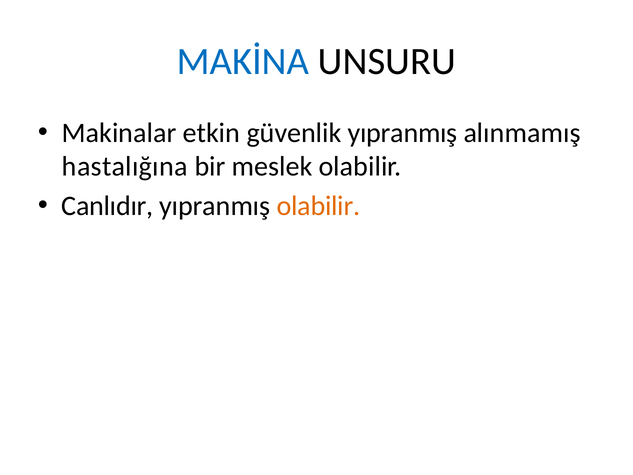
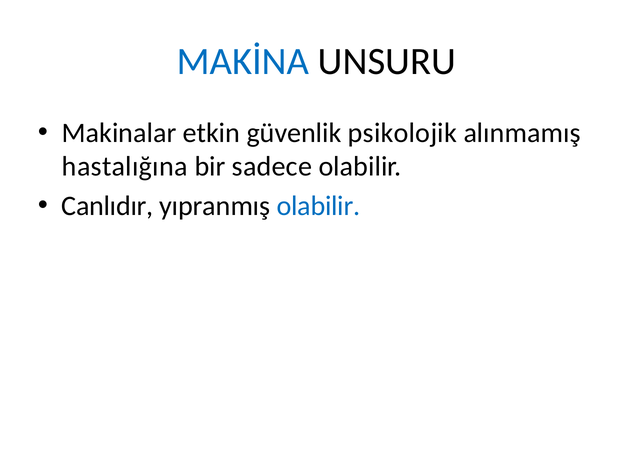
güvenlik yıpranmış: yıpranmış -> psikolojik (402, 133)
meslek: meslek -> sadece (272, 167)
olabilir colour: orange -> blue (318, 206)
